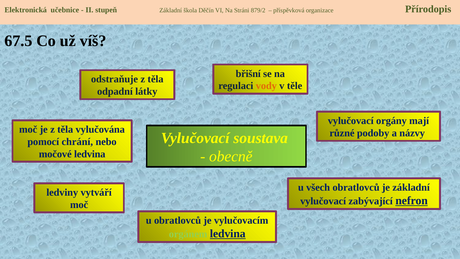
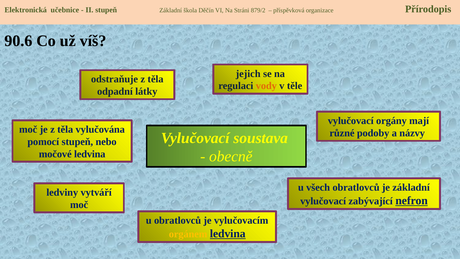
67.5: 67.5 -> 90.6 (19, 41)
břišní: břišní -> jejich (248, 74)
pomocí chrání: chrání -> stupeň (77, 142)
orgánem colour: light green -> yellow (188, 234)
